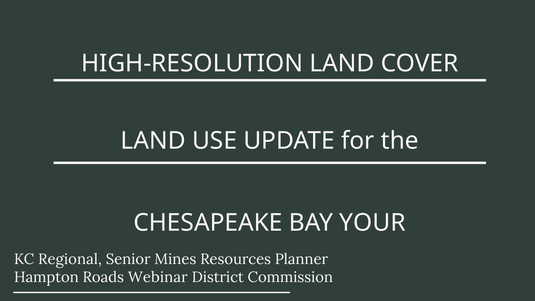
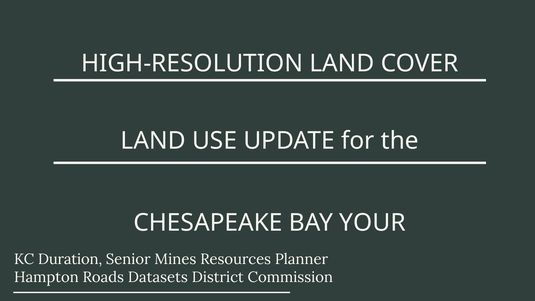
Regional: Regional -> Duration (70, 259)
Webinar: Webinar -> Datasets (158, 277)
